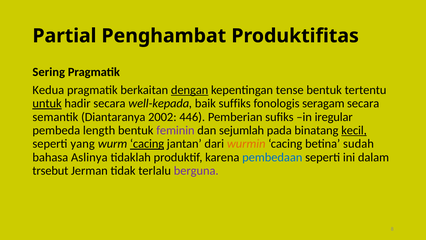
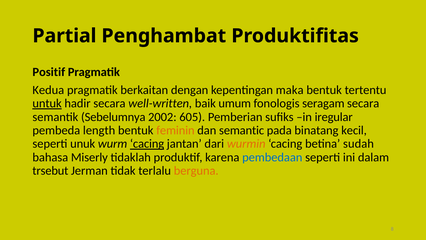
Sering: Sering -> Positif (49, 72)
dengan underline: present -> none (190, 90)
tense: tense -> maka (290, 90)
well-kepada: well-kepada -> well-written (160, 103)
suffiks: suffiks -> umum (235, 103)
Diantaranya: Diantaranya -> Sebelumnya (113, 117)
446: 446 -> 605 (192, 117)
feminin colour: purple -> orange (175, 130)
sejumlah: sejumlah -> semantic (242, 130)
kecil underline: present -> none (354, 130)
yang: yang -> unuk (83, 144)
Aslinya: Aslinya -> Miserly (89, 157)
berguna colour: purple -> orange (196, 170)
